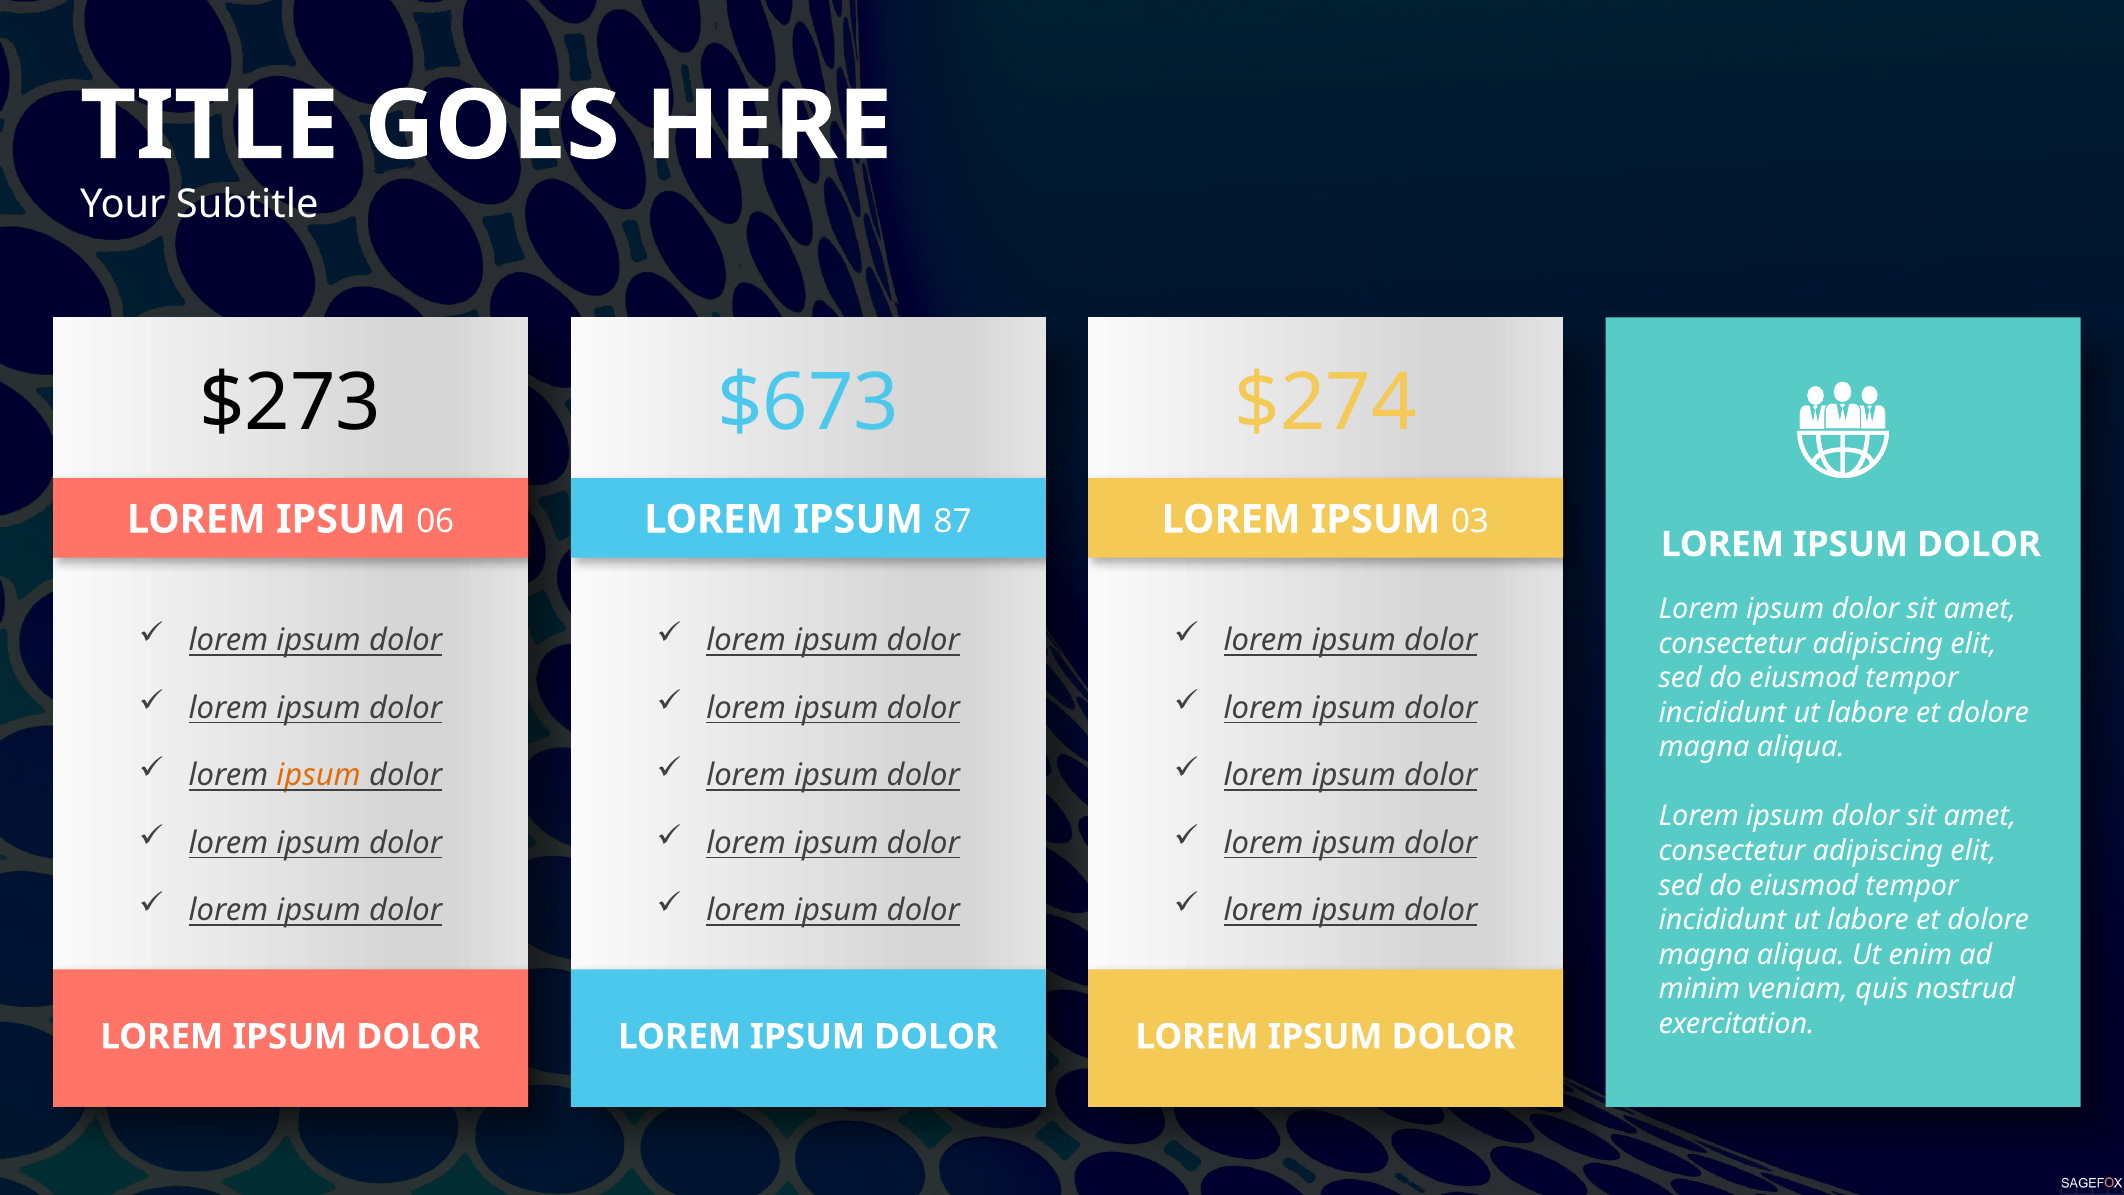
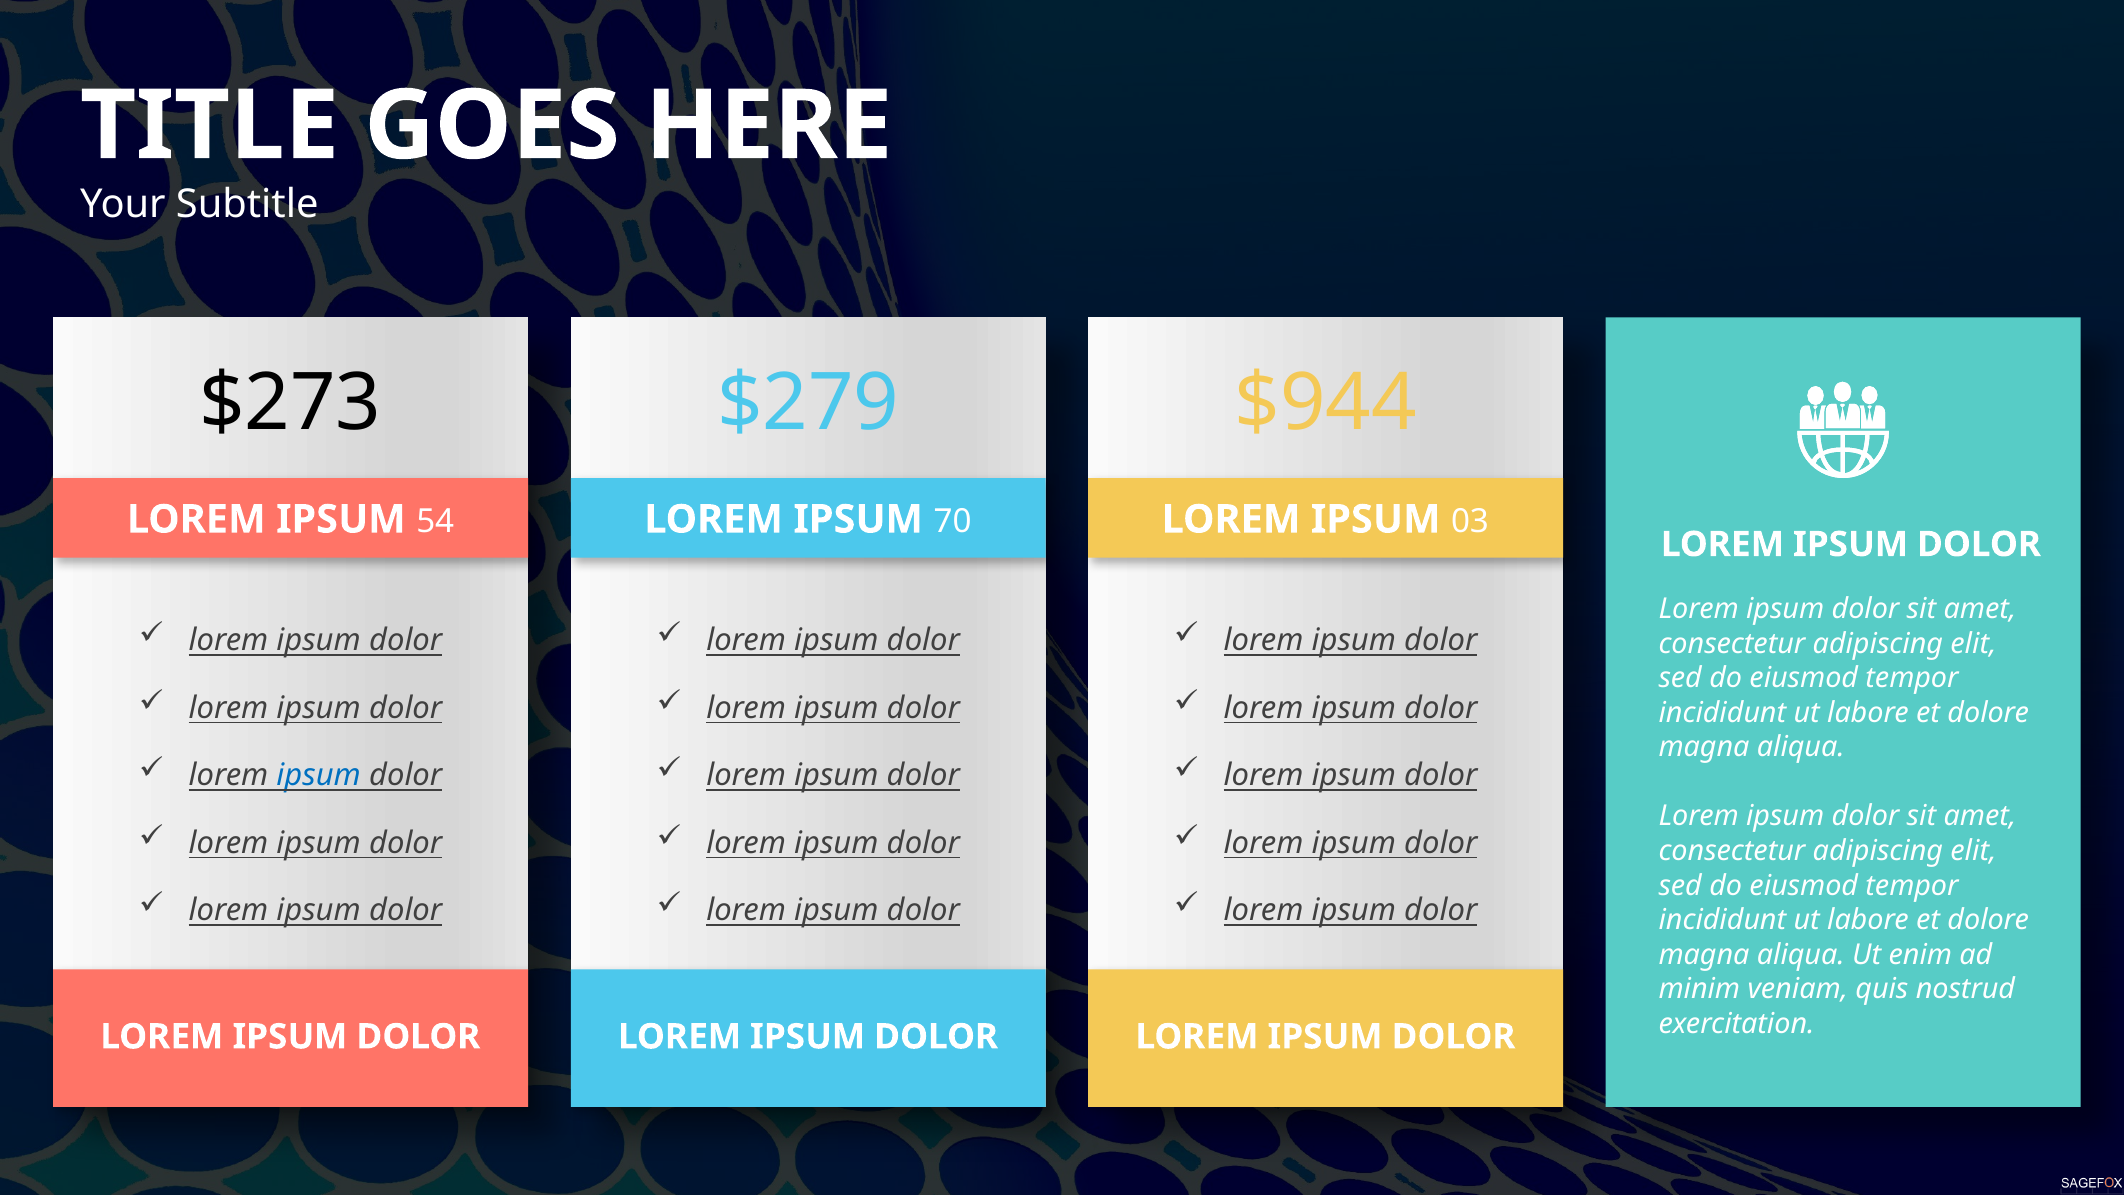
$673: $673 -> $279 (808, 403)
$274: $274 -> $944 (1326, 403)
06: 06 -> 54 (435, 522)
87: 87 -> 70 (953, 522)
ipsum colour: orange -> blue (319, 775)
